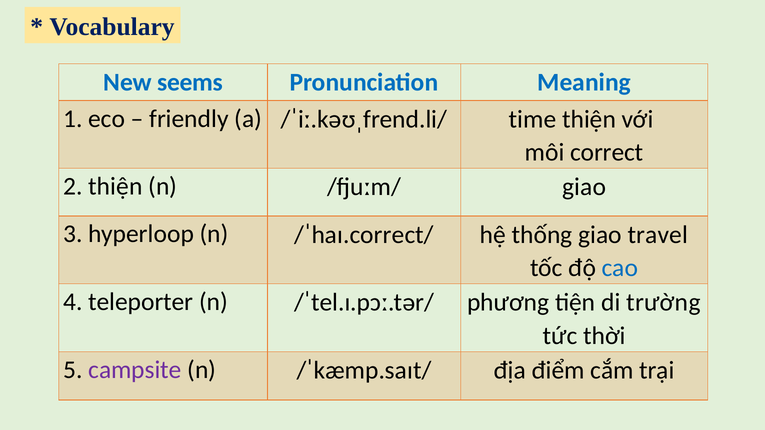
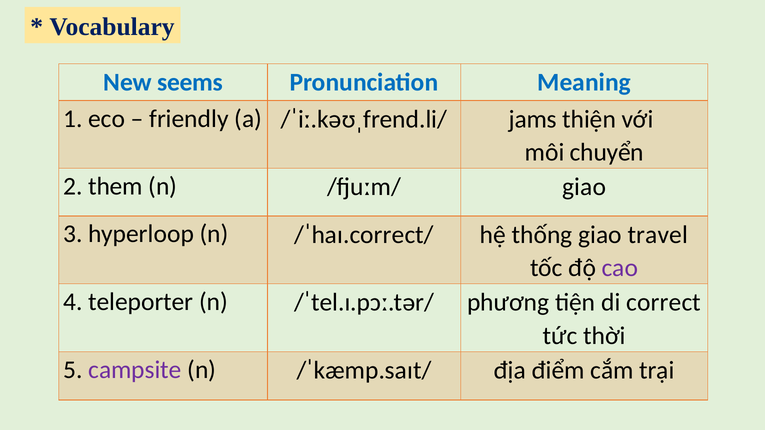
time: time -> jams (533, 119)
correct: correct -> chuyển (607, 153)
2 thiện: thiện -> them (116, 187)
cao colour: blue -> purple (620, 268)
trường: trường -> correct (664, 303)
